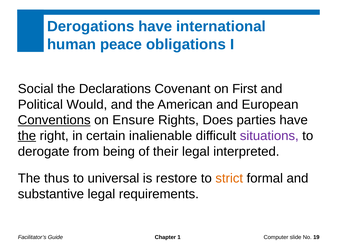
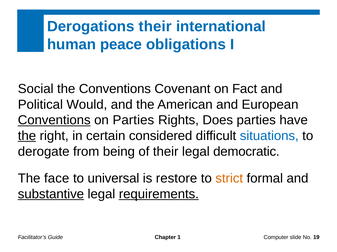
Derogations have: have -> their (155, 27)
the Declarations: Declarations -> Conventions (115, 89)
First: First -> Fact (245, 89)
on Ensure: Ensure -> Parties (133, 121)
inalienable: inalienable -> considered (161, 136)
situations colour: purple -> blue (269, 136)
interpreted: interpreted -> democratic (246, 152)
thus: thus -> face (57, 179)
substantive underline: none -> present (51, 195)
requirements underline: none -> present (159, 195)
